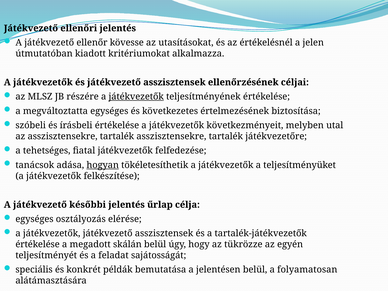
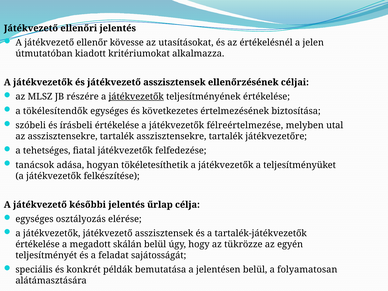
megváltoztatta: megváltoztatta -> tökélesítendők (55, 111)
következményeit: következményeit -> félreértelmezése (245, 125)
hogyan underline: present -> none (103, 165)
